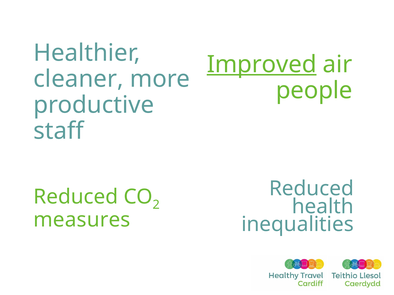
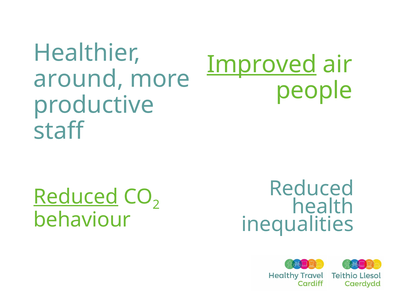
cleaner: cleaner -> around (78, 79)
Reduced underline: none -> present (76, 197)
measures: measures -> behaviour (82, 220)
